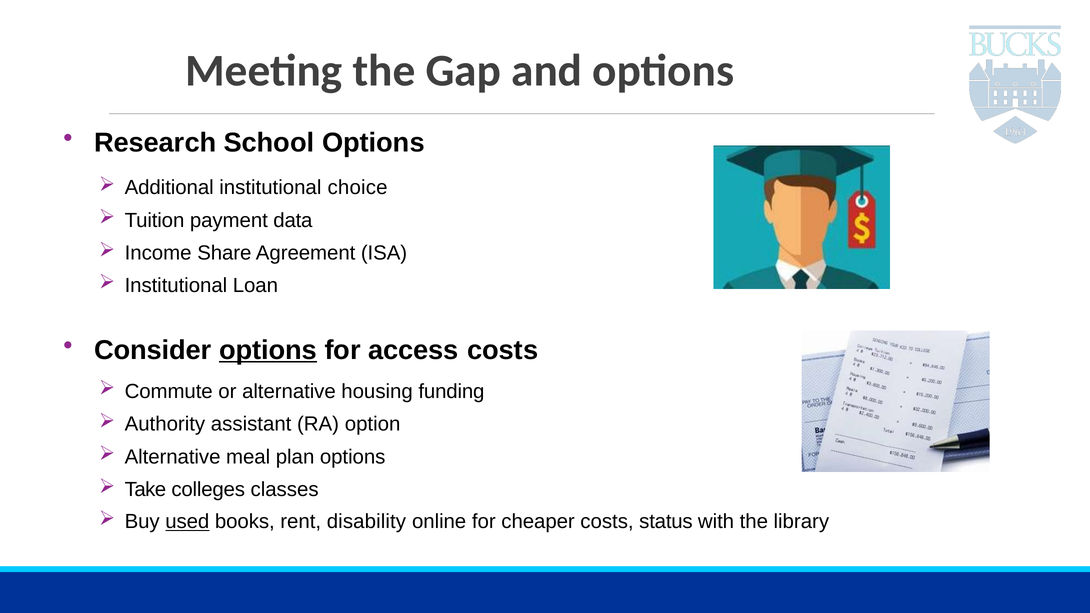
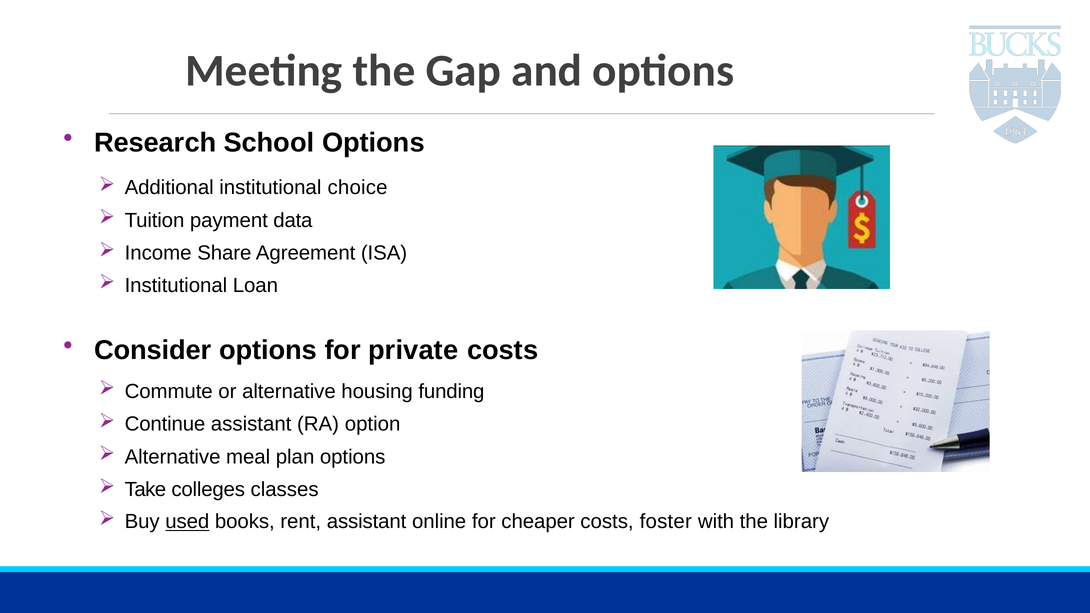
options underline: present -> none (268, 350)
access: access -> private (413, 350)
Authority: Authority -> Continue (165, 424)
rent disability: disability -> assistant (367, 522)
status: status -> foster (666, 522)
